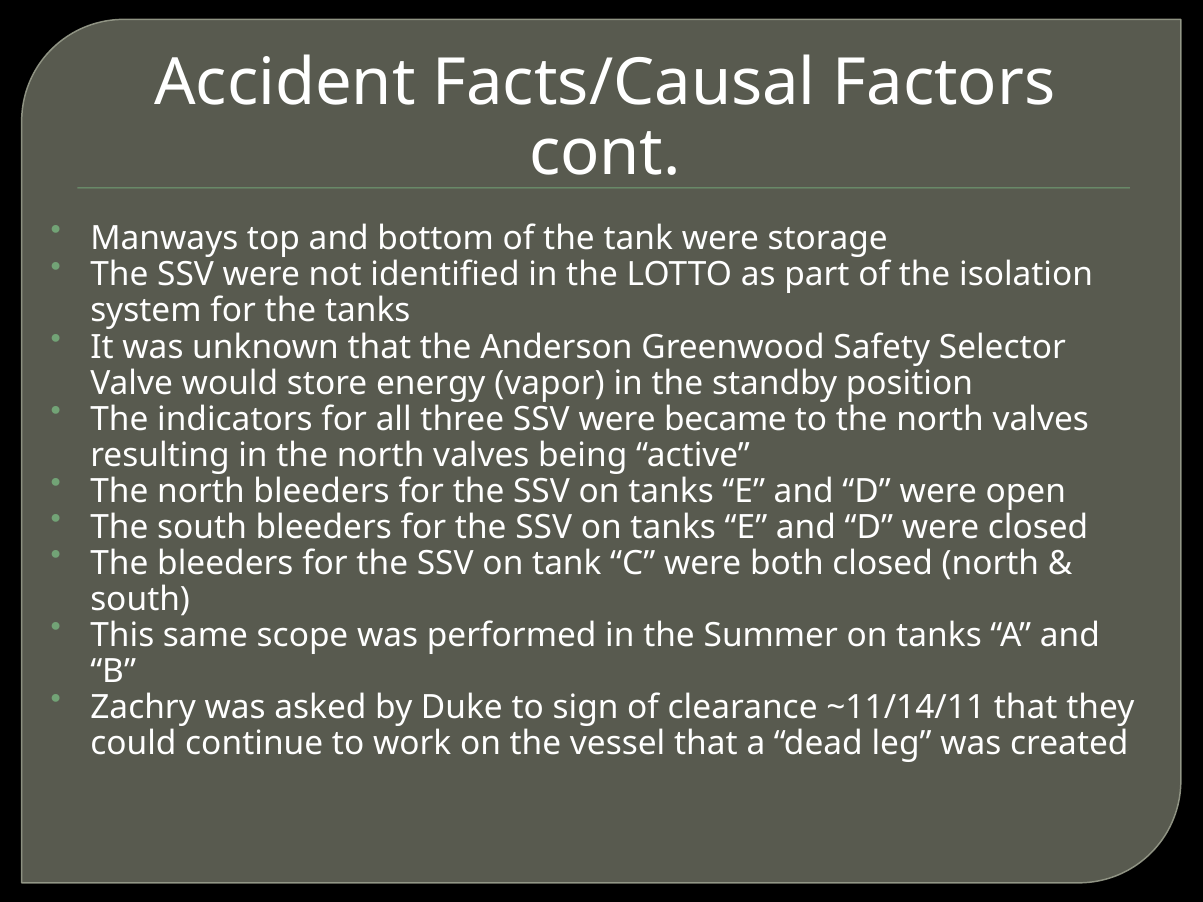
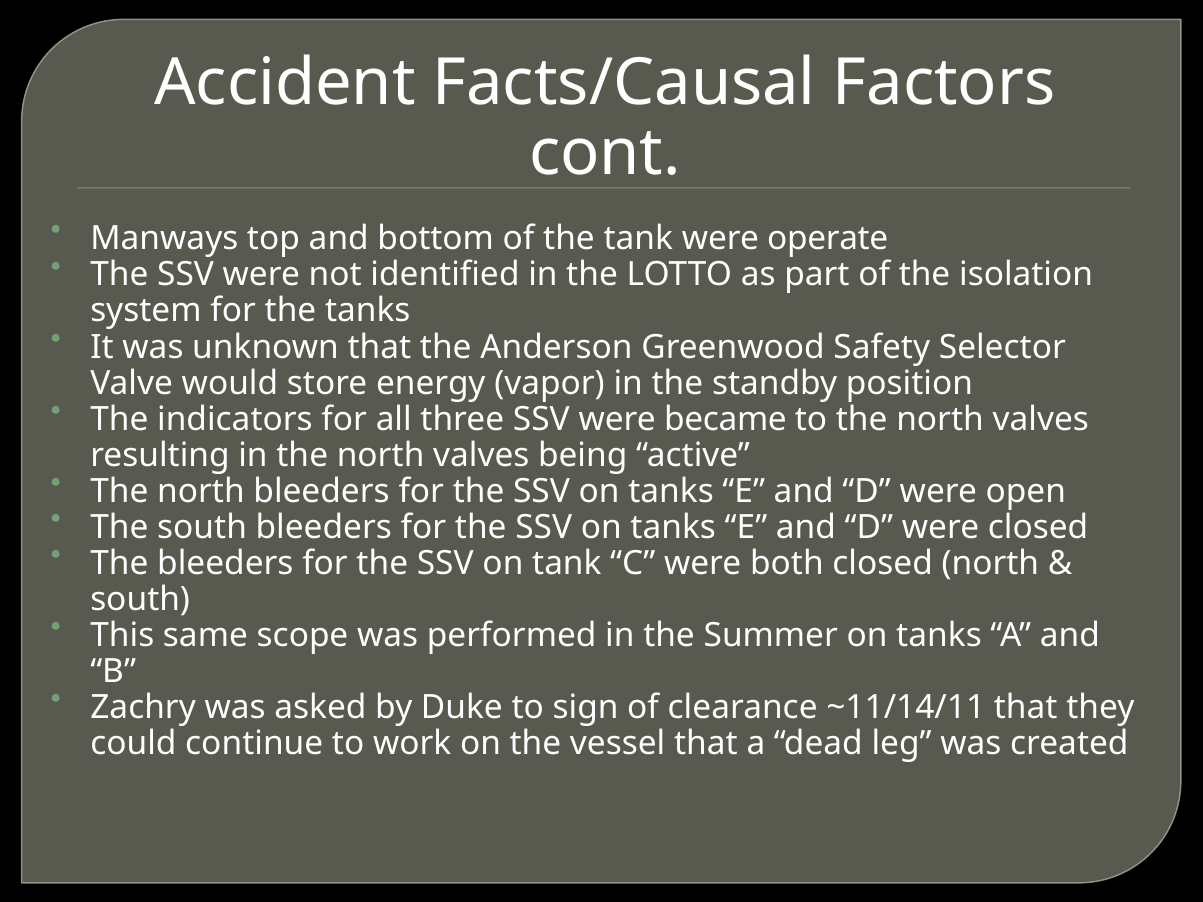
storage: storage -> operate (828, 239)
